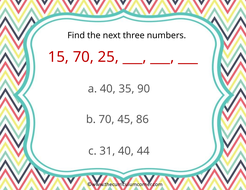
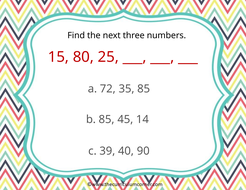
15 70: 70 -> 80 (83, 57)
a 40: 40 -> 72 (108, 89)
35 90: 90 -> 85 (144, 89)
b 70: 70 -> 85 (107, 119)
86: 86 -> 14 (143, 119)
31: 31 -> 39 (107, 151)
44: 44 -> 90 (143, 151)
